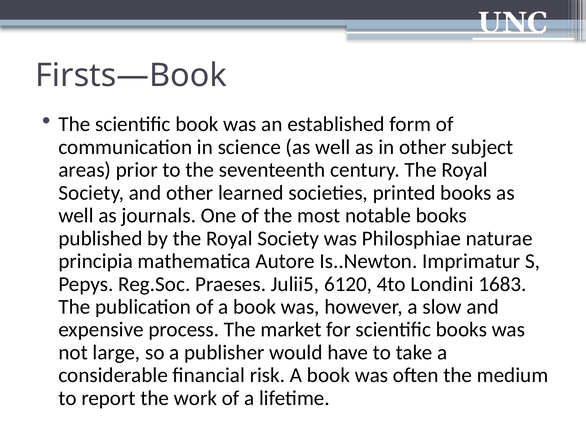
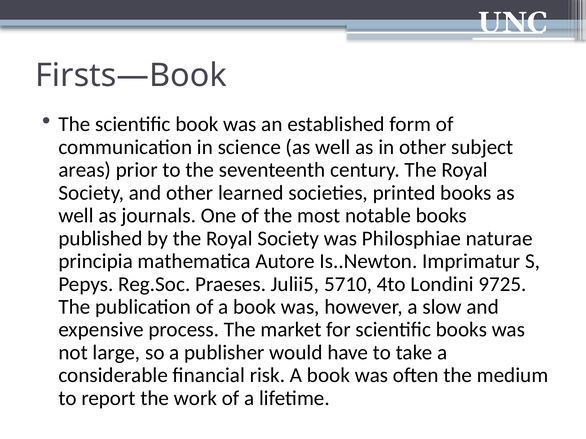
6120: 6120 -> 5710 (348, 284)
1683: 1683 -> 9725 (503, 284)
